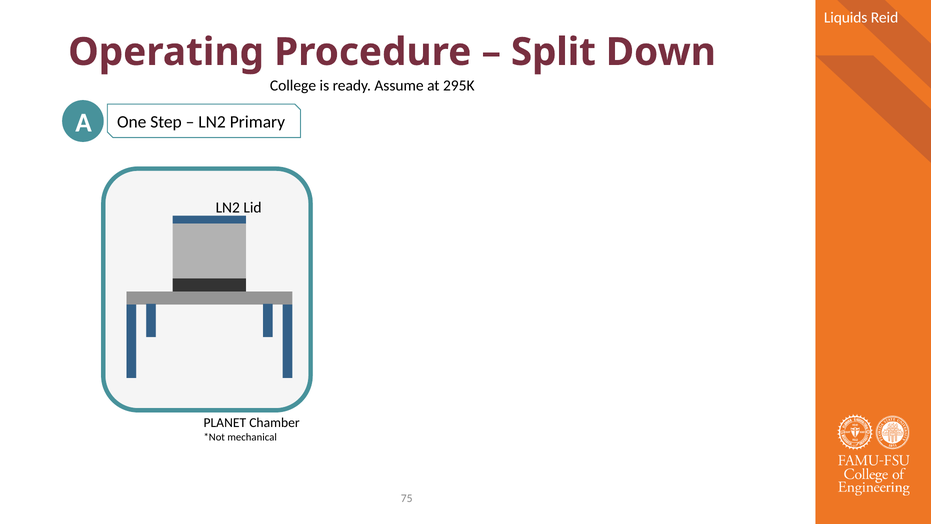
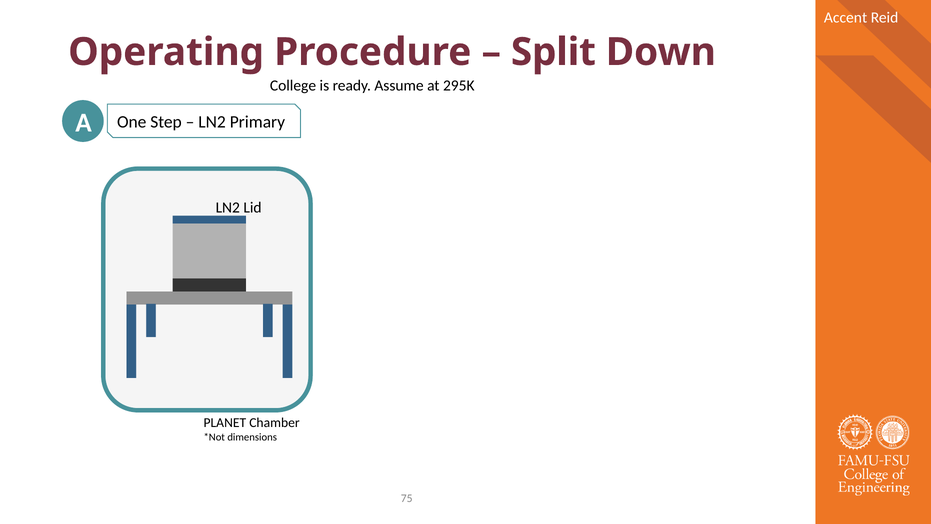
Liquids: Liquids -> Accent (846, 18)
mechanical: mechanical -> dimensions (252, 437)
